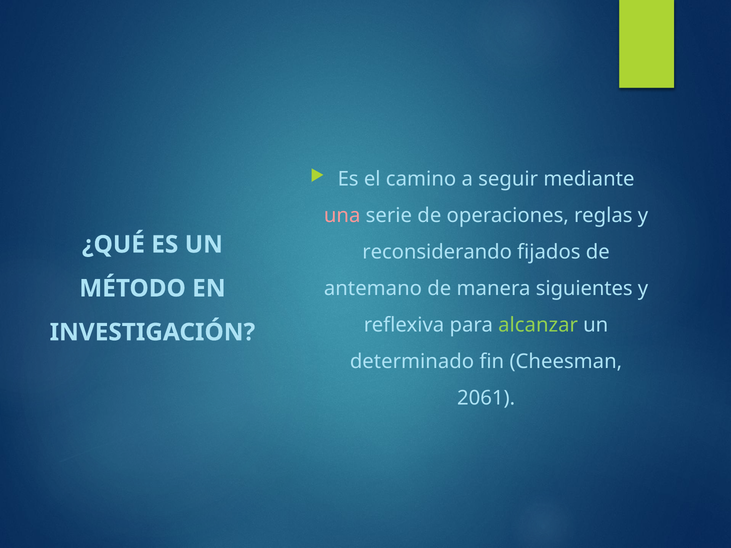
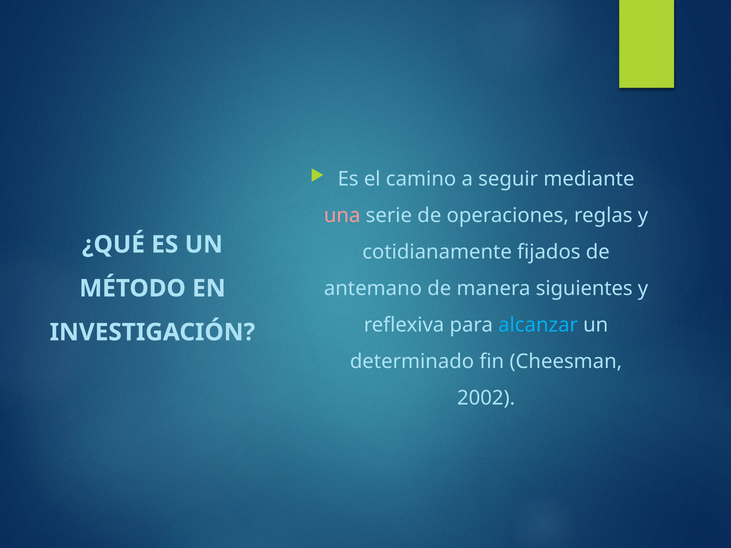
reconsiderando: reconsiderando -> cotidianamente (437, 252)
alcanzar colour: light green -> light blue (538, 325)
2061: 2061 -> 2002 (486, 398)
